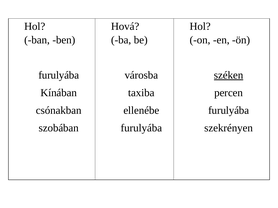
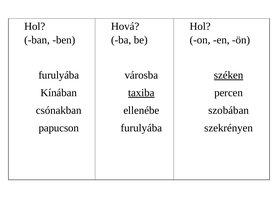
taxiba underline: none -> present (141, 93)
furulyába: furulyába -> szobában (229, 111)
szobában: szobában -> papucson (59, 128)
